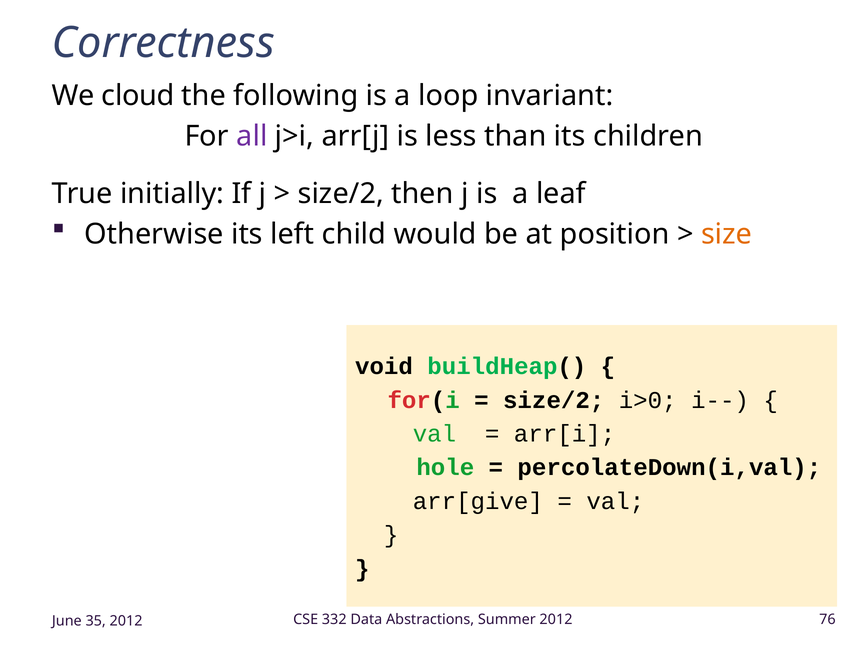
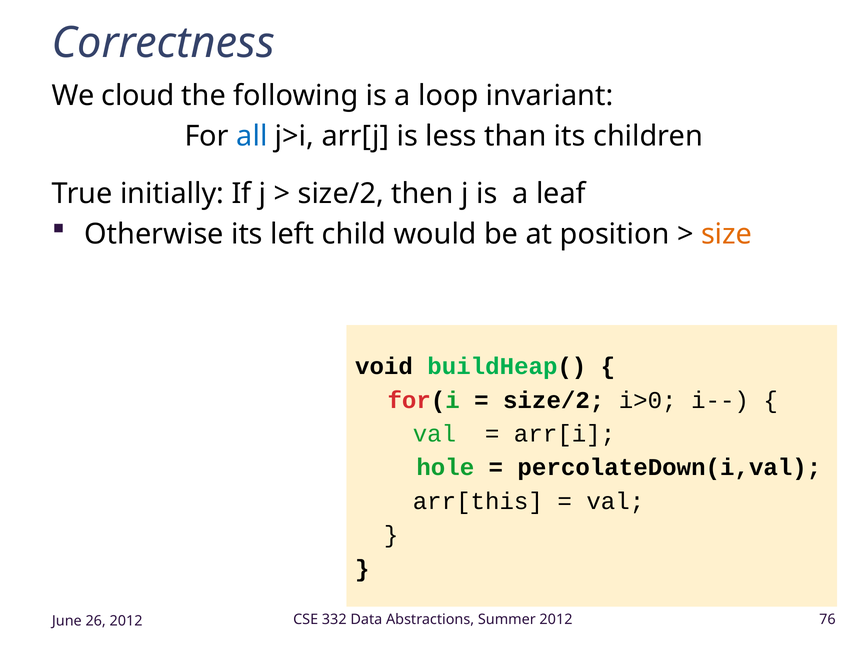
all colour: purple -> blue (252, 136)
arr[give: arr[give -> arr[this (478, 501)
35: 35 -> 26 (96, 620)
